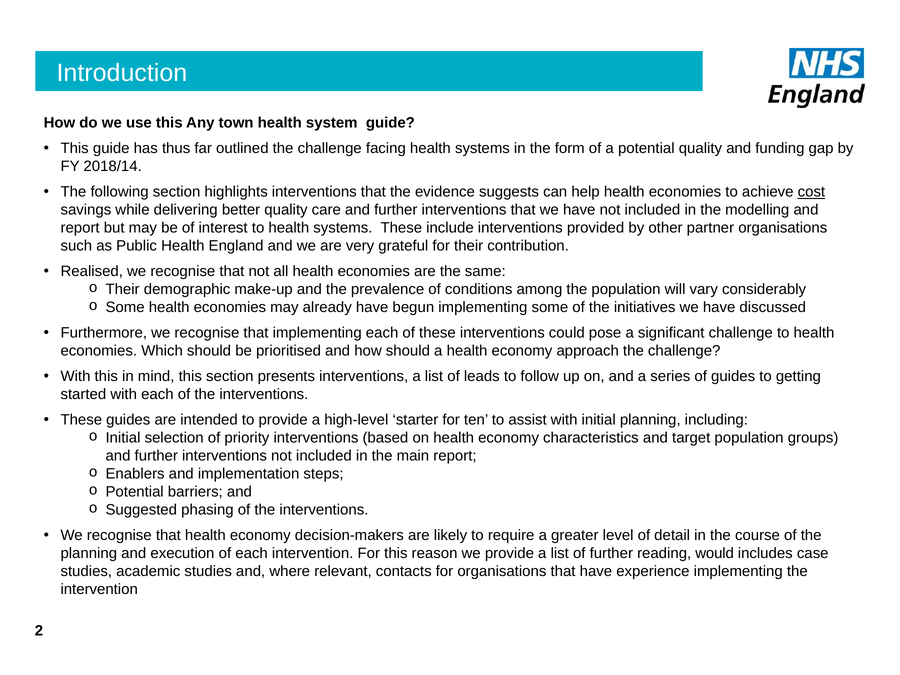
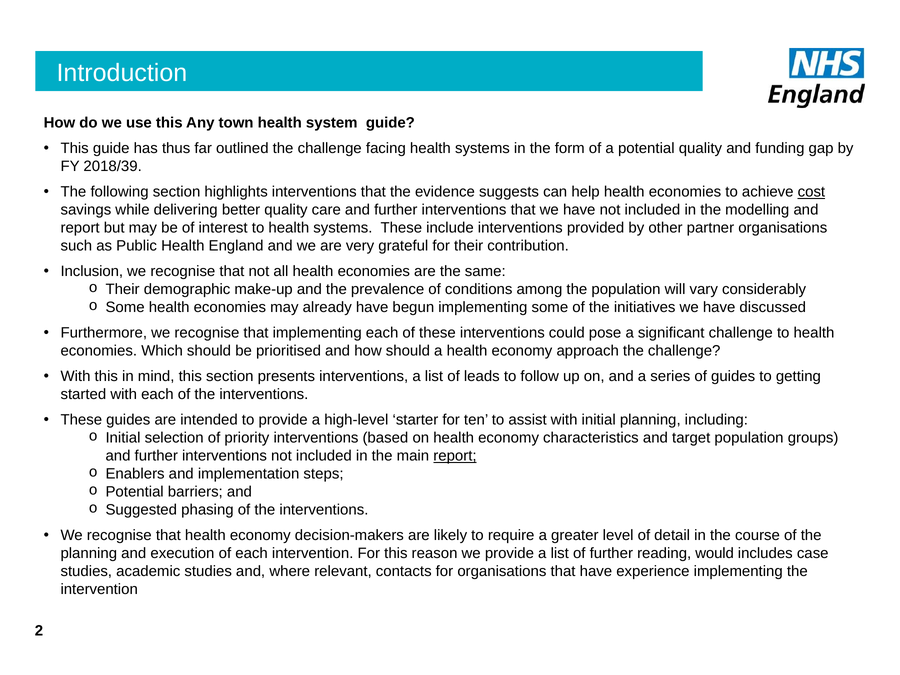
2018/14: 2018/14 -> 2018/39 (113, 166)
Realised: Realised -> Inclusion (92, 271)
report underline: none -> present (455, 456)
